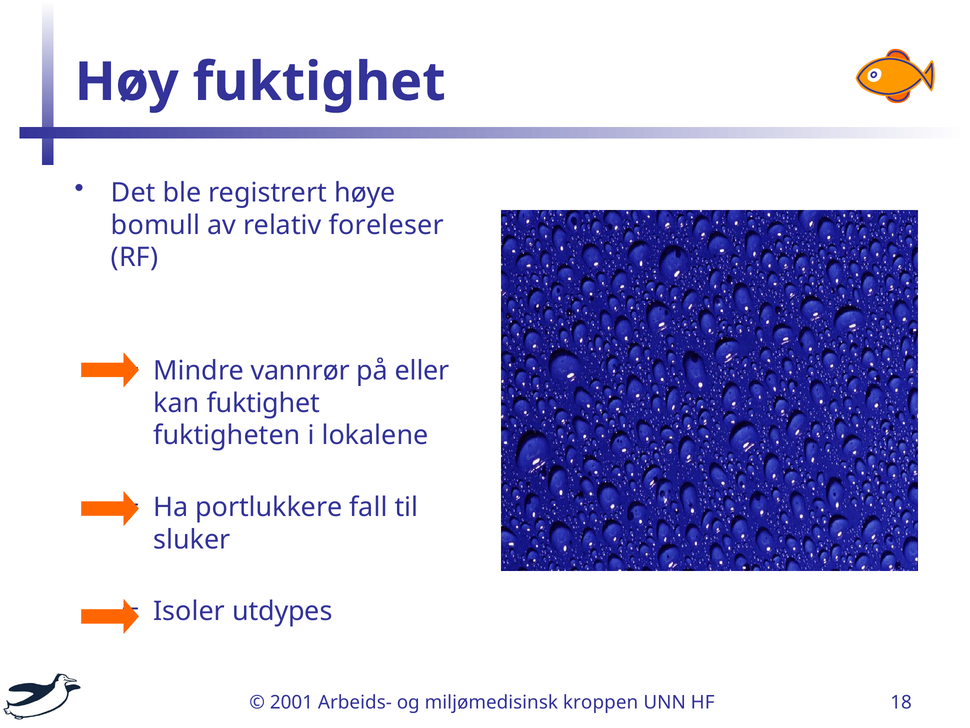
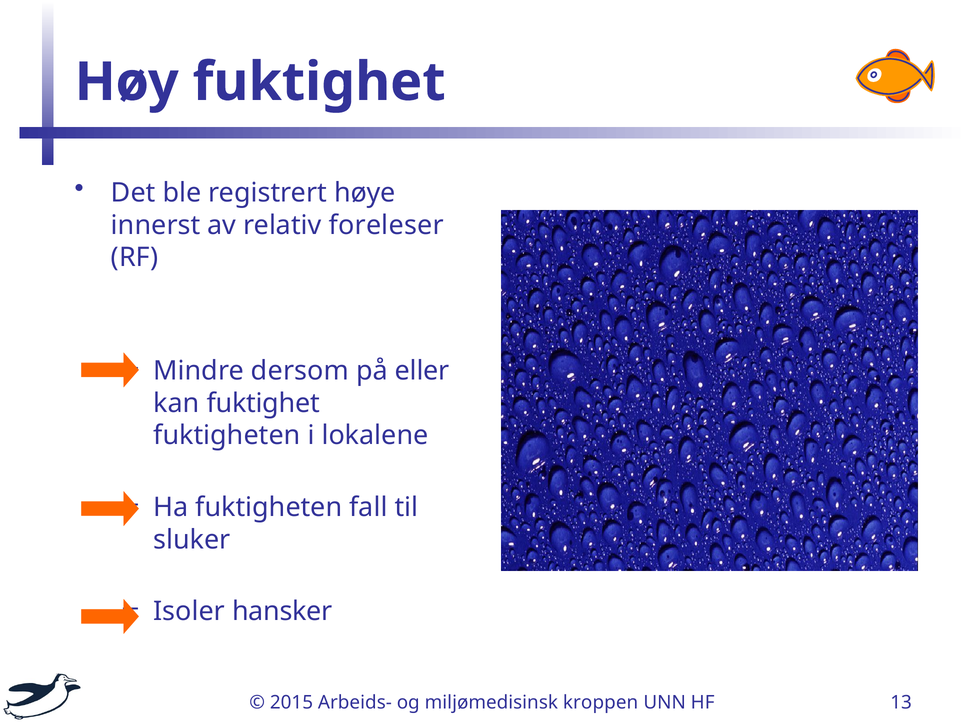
bomull: bomull -> innerst (156, 225)
vannrør: vannrør -> dersom (300, 371)
Ha portlukkere: portlukkere -> fuktigheten (269, 507)
utdypes: utdypes -> hansker (282, 611)
2001: 2001 -> 2015 (291, 702)
18: 18 -> 13 (901, 702)
